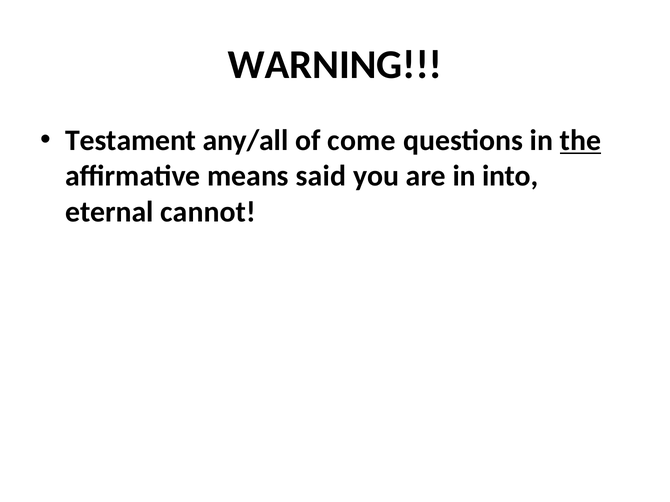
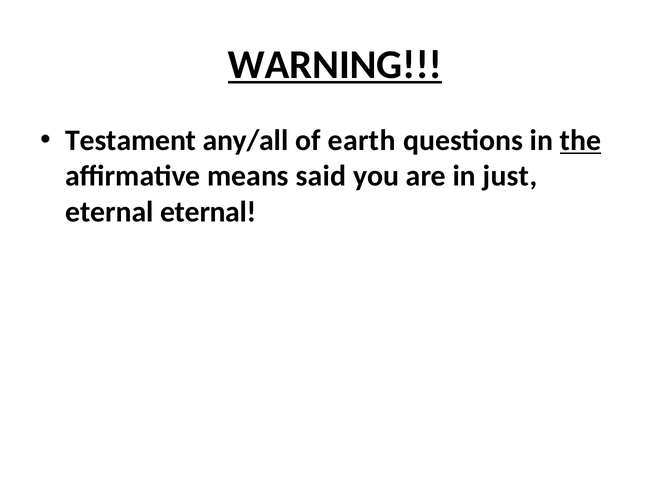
WARNING underline: none -> present (335, 65)
come: come -> earth (362, 141)
into: into -> just (510, 176)
eternal cannot: cannot -> eternal (208, 212)
